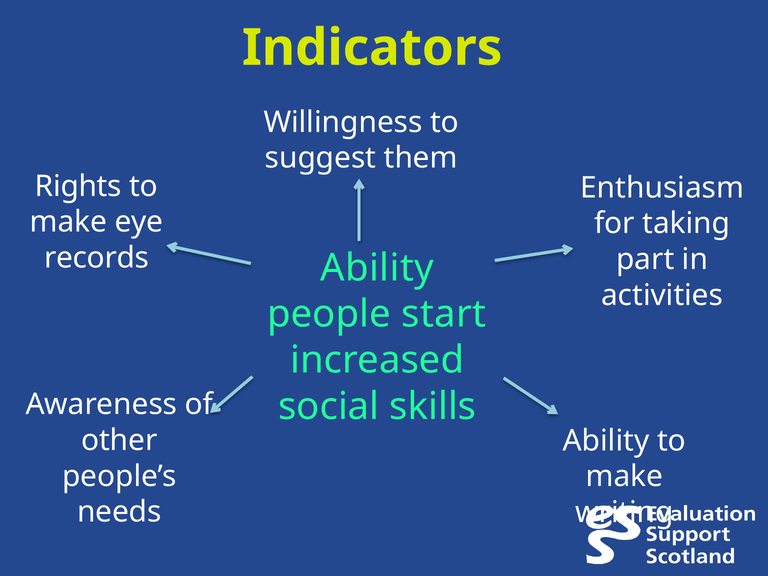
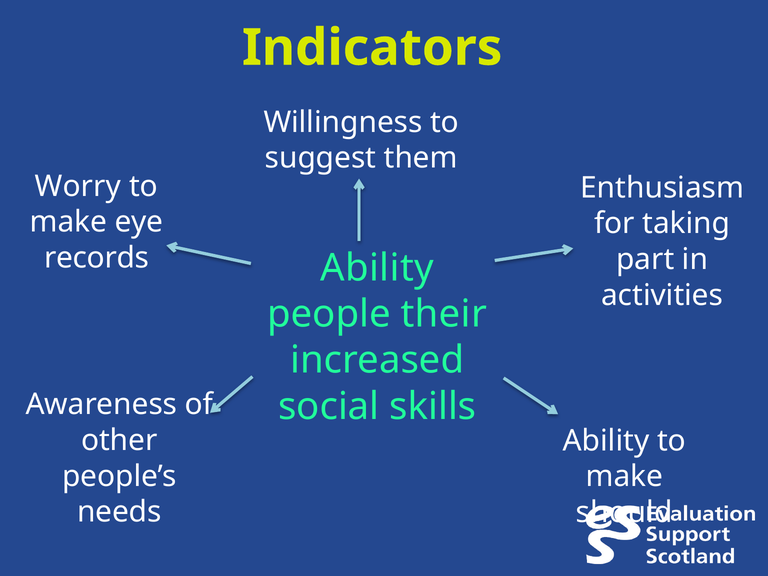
Rights: Rights -> Worry (78, 186)
start: start -> their (444, 314)
writing: writing -> should (624, 512)
